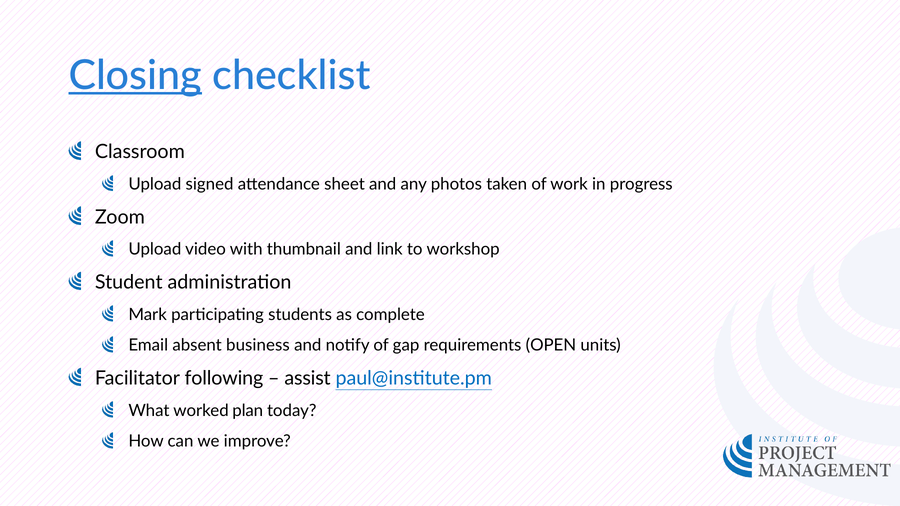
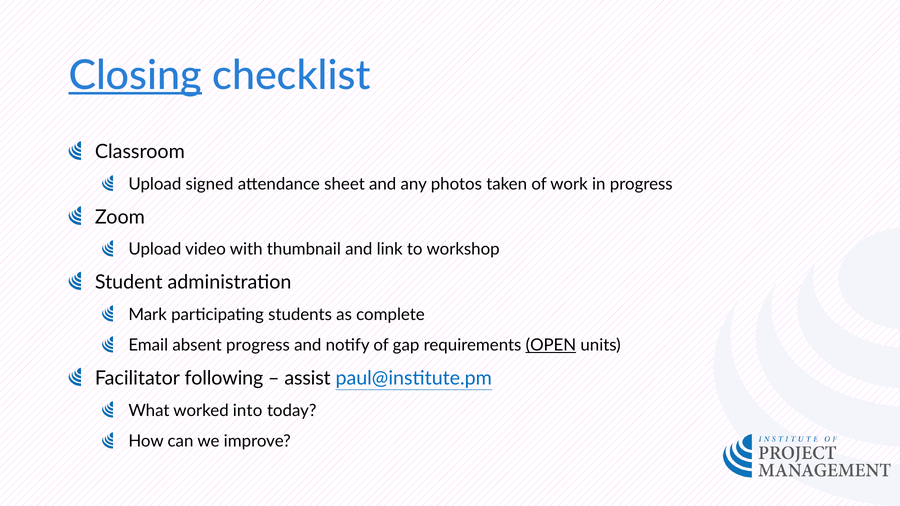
absent business: business -> progress (258, 346)
OPEN underline: none -> present (551, 346)
plan: plan -> into (248, 411)
